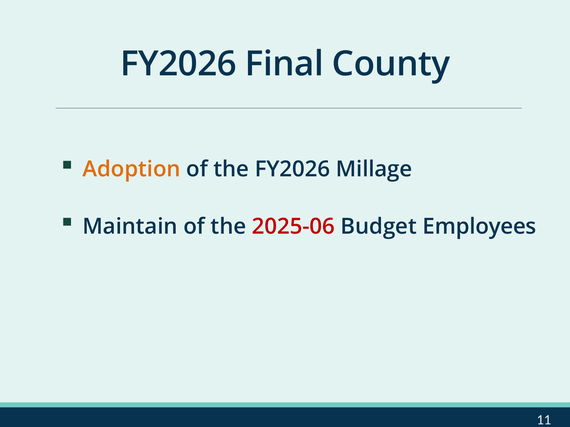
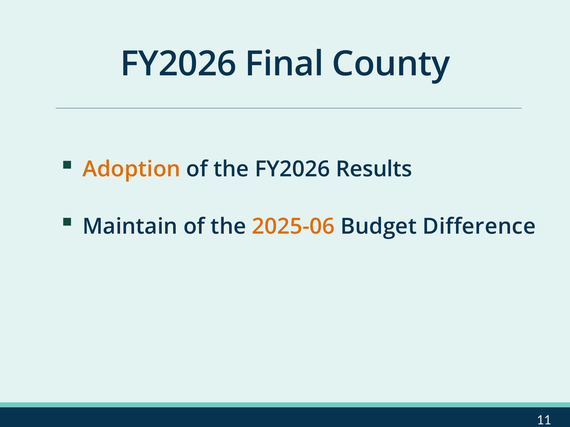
Millage: Millage -> Results (374, 169)
2025-06 colour: red -> orange (293, 227)
Employees: Employees -> Difference (479, 227)
